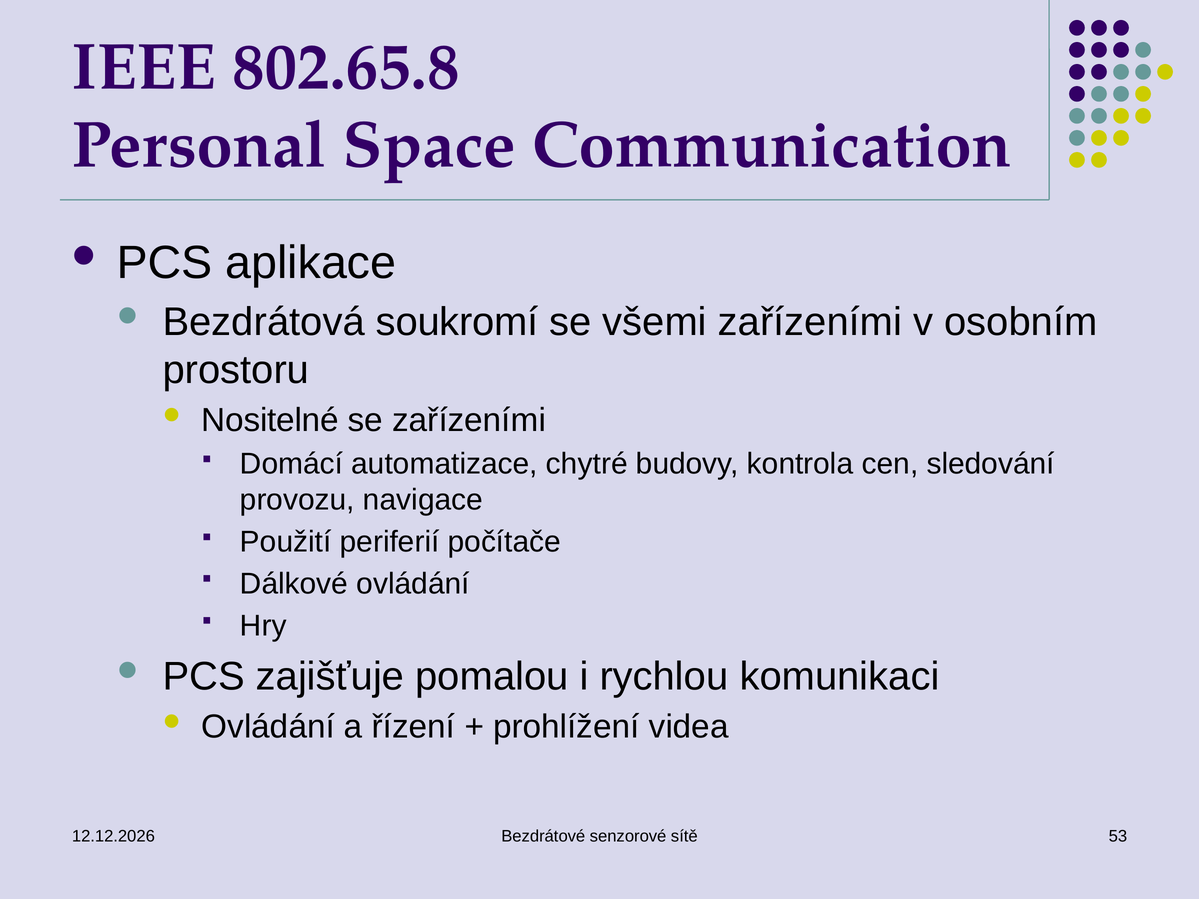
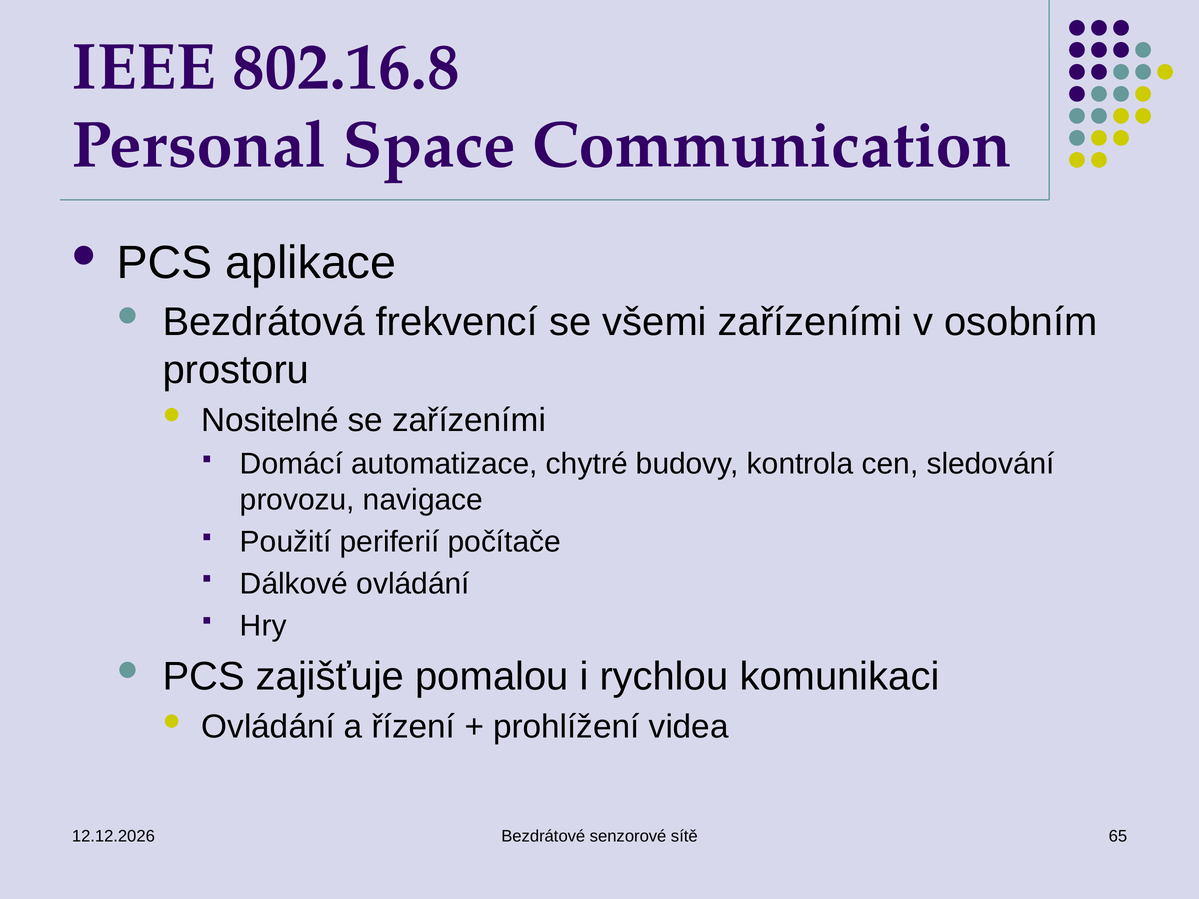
802.65.8: 802.65.8 -> 802.16.8 (346, 67)
soukromí: soukromí -> frekvencí (457, 322)
53: 53 -> 65 (1118, 836)
